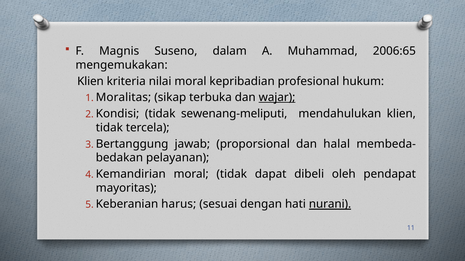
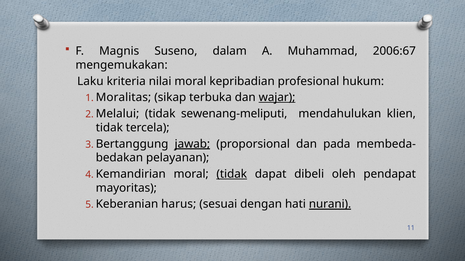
2006:65: 2006:65 -> 2006:67 (394, 51)
Klien: Klien -> Laku (90, 81)
Kondisi: Kondisi -> Melalui (118, 114)
jawab underline: none -> present (192, 144)
halal: halal -> pada (337, 144)
tidak underline: none -> present (232, 174)
